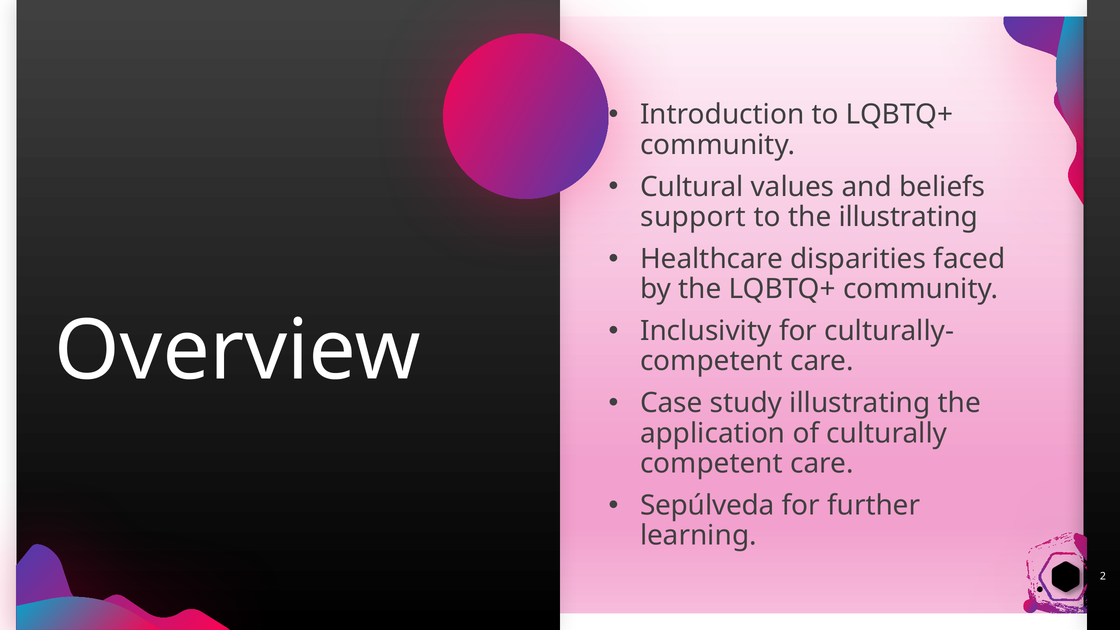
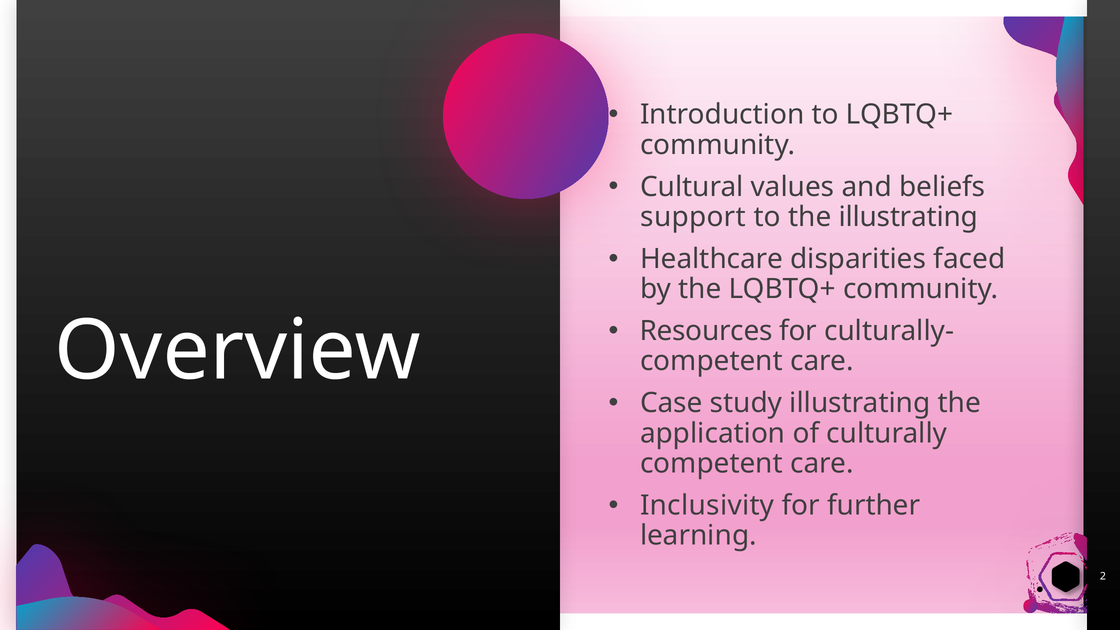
Inclusivity: Inclusivity -> Resources (706, 331)
Sepúlveda: Sepúlveda -> Inclusivity (707, 506)
